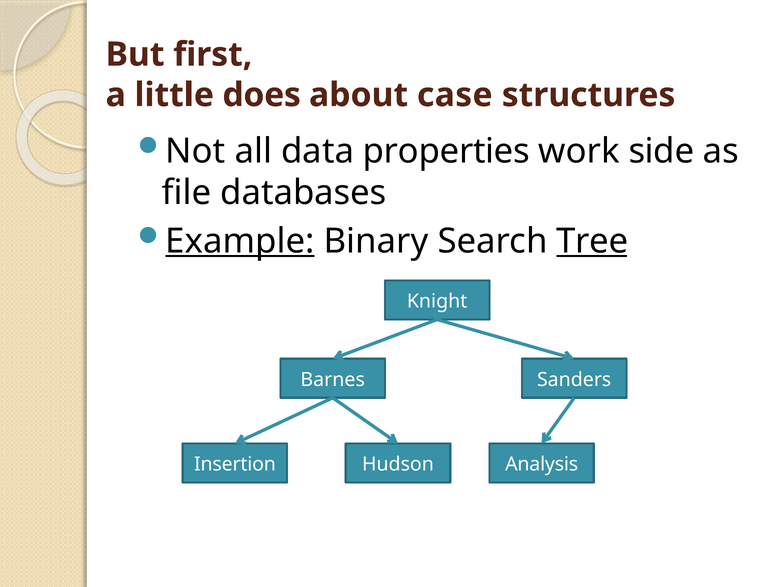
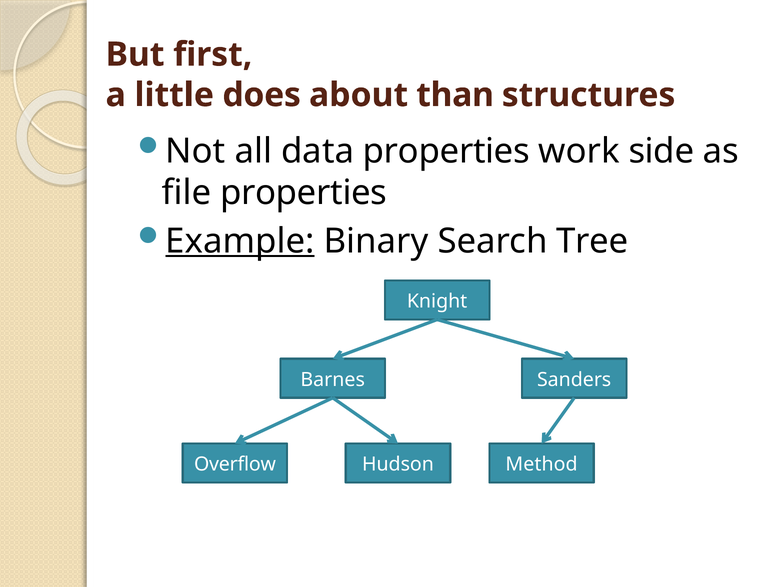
case: case -> than (455, 95)
file databases: databases -> properties (304, 193)
Tree underline: present -> none (592, 241)
Insertion: Insertion -> Overflow (235, 465)
Analysis: Analysis -> Method (542, 465)
